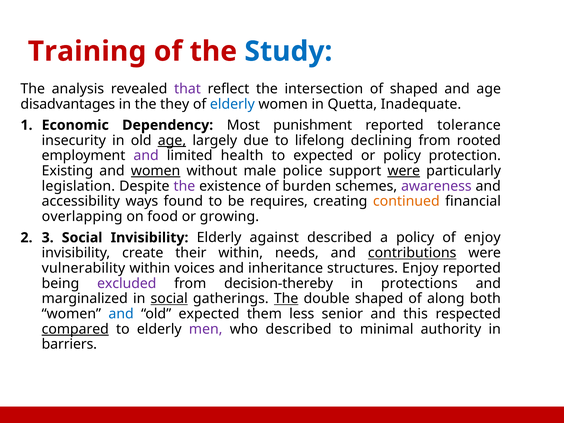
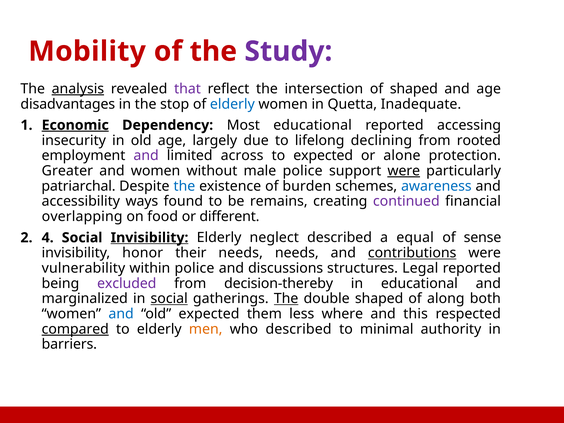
Training: Training -> Mobility (87, 51)
Study colour: blue -> purple (288, 51)
analysis underline: none -> present (78, 89)
they: they -> stop (175, 104)
Economic underline: none -> present (75, 125)
Most punishment: punishment -> educational (313, 125)
tolerance: tolerance -> accessing (469, 125)
age underline: present -> none (172, 140)
health: health -> across (242, 156)
or policy: policy -> alone (402, 156)
Existing: Existing -> Greater (67, 171)
women underline: present -> none (156, 171)
legislation: legislation -> patriarchal (79, 186)
the colour: purple -> blue (184, 186)
awareness colour: purple -> blue (436, 186)
requires: requires -> remains (279, 201)
continued colour: orange -> purple (406, 201)
growing: growing -> different (229, 217)
3: 3 -> 4 (48, 238)
Invisibility underline: none -> present (150, 238)
against: against -> neglect (274, 238)
a policy: policy -> equal (415, 238)
of enjoy: enjoy -> sense (483, 238)
create: create -> honor (143, 253)
their within: within -> needs (241, 253)
within voices: voices -> police (194, 268)
inheritance: inheritance -> discussions (286, 268)
structures Enjoy: Enjoy -> Legal (420, 268)
in protections: protections -> educational (419, 283)
senior: senior -> where (342, 314)
men colour: purple -> orange (206, 329)
